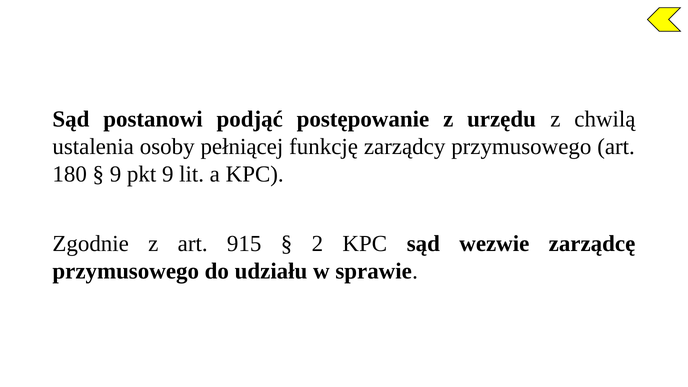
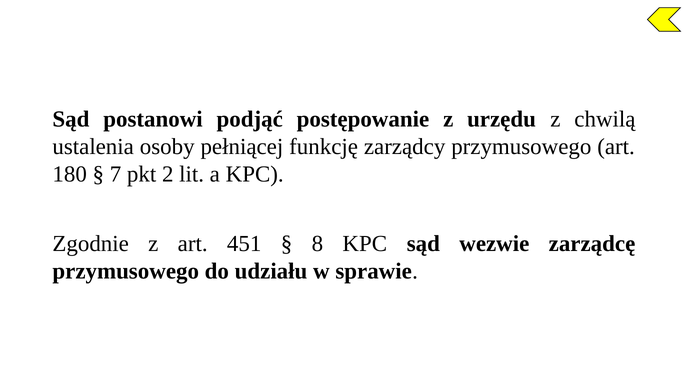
9: 9 -> 7 (116, 174)
pkt 9: 9 -> 2 (168, 174)
915: 915 -> 451 (244, 244)
2: 2 -> 8 (317, 244)
